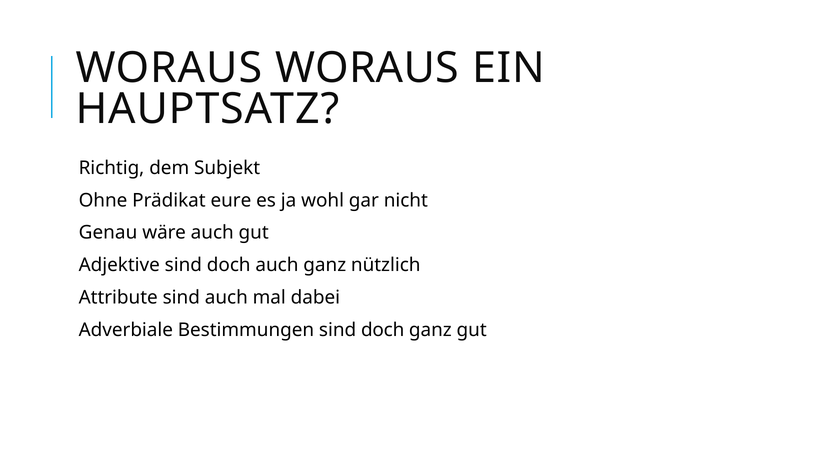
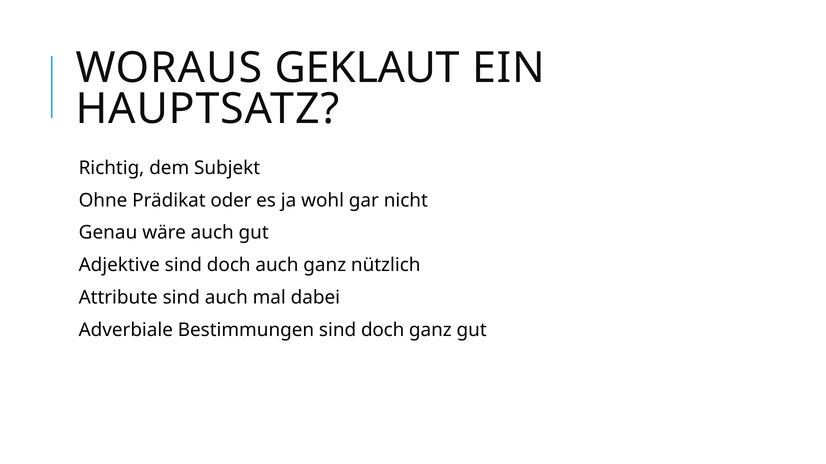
WORAUS WORAUS: WORAUS -> GEKLAUT (367, 68)
eure: eure -> oder (231, 201)
